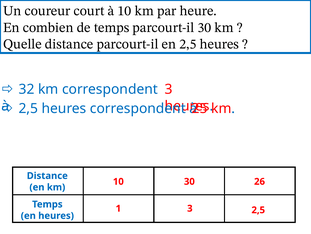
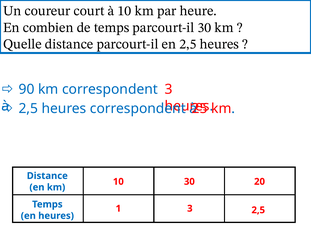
32: 32 -> 90 (27, 89)
26: 26 -> 20 (260, 181)
